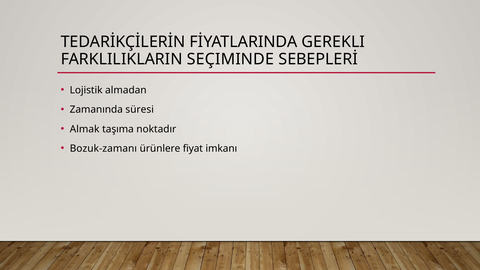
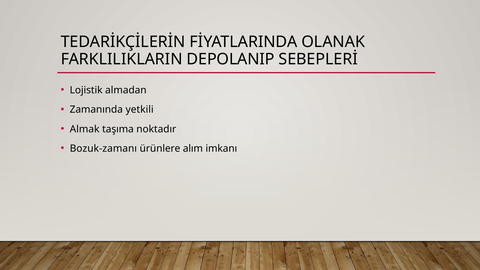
GEREKLI: GEREKLI -> OLANAK (333, 42)
SEÇIMINDE: SEÇIMINDE -> DEPOLANIP (231, 59)
süresi: süresi -> yetkili (140, 110)
fiyat: fiyat -> alım (193, 148)
